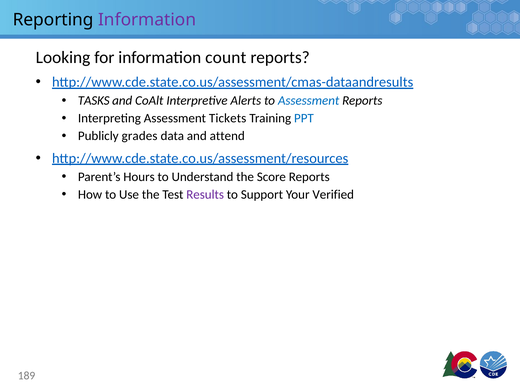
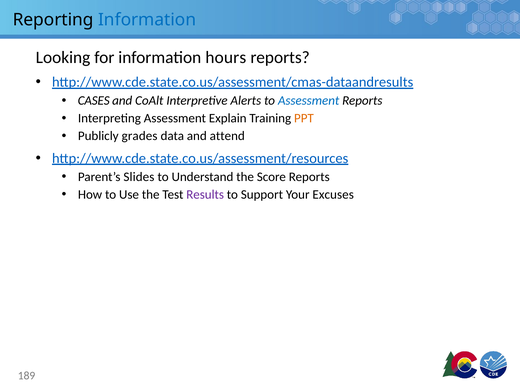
Information colour: purple -> blue (147, 20)
count: count -> hours (226, 58)
TASKS: TASKS -> CASES (94, 101)
Tickets: Tickets -> Explain (228, 118)
PPT colour: blue -> orange (304, 118)
Hours: Hours -> Slides (139, 177)
Verified: Verified -> Excuses (333, 194)
